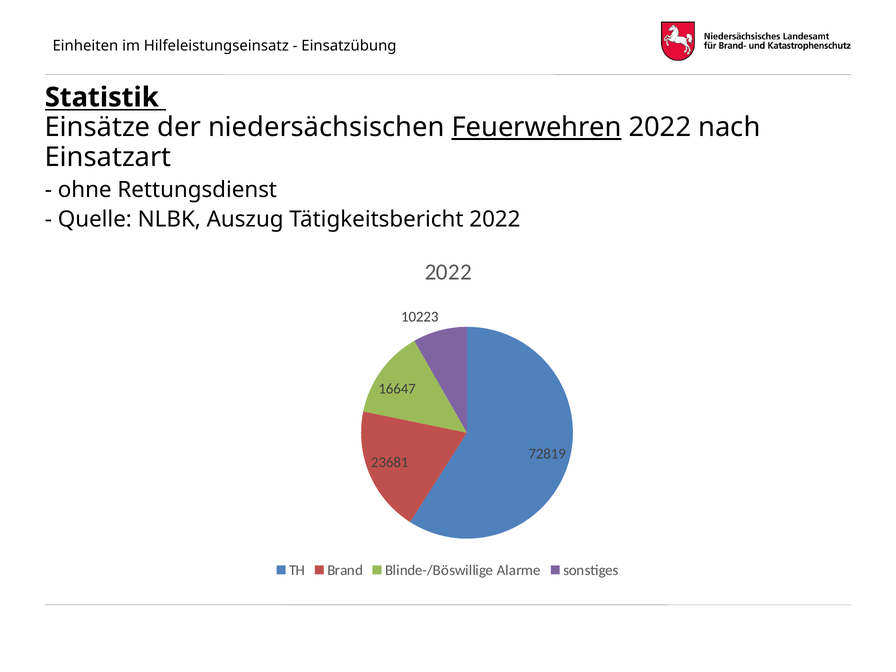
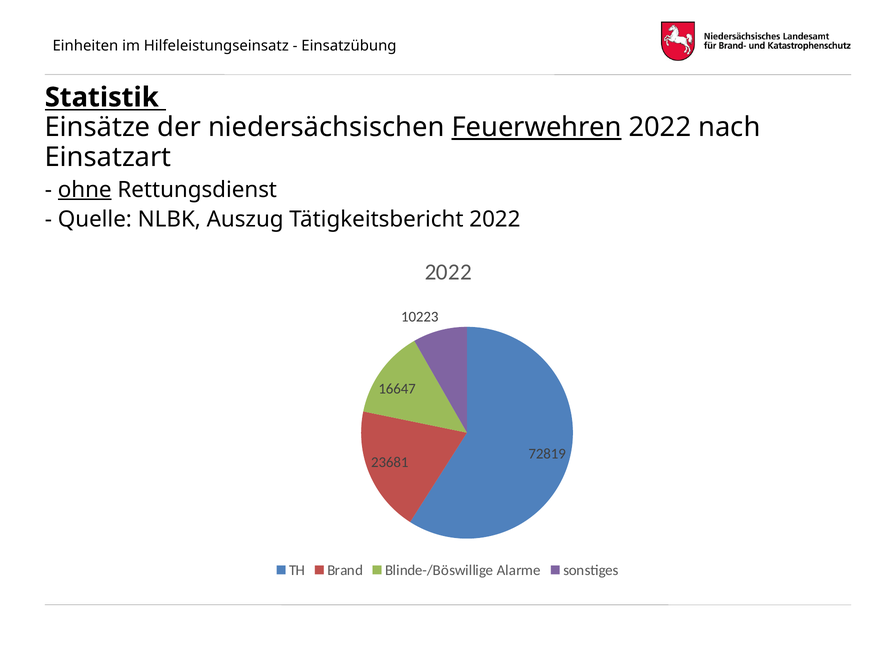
ohne underline: none -> present (85, 190)
